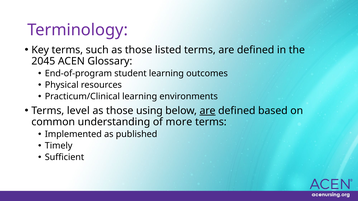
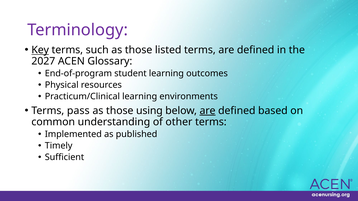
Key underline: none -> present (40, 50)
2045: 2045 -> 2027 (43, 61)
level: level -> pass (78, 111)
more: more -> other (179, 122)
